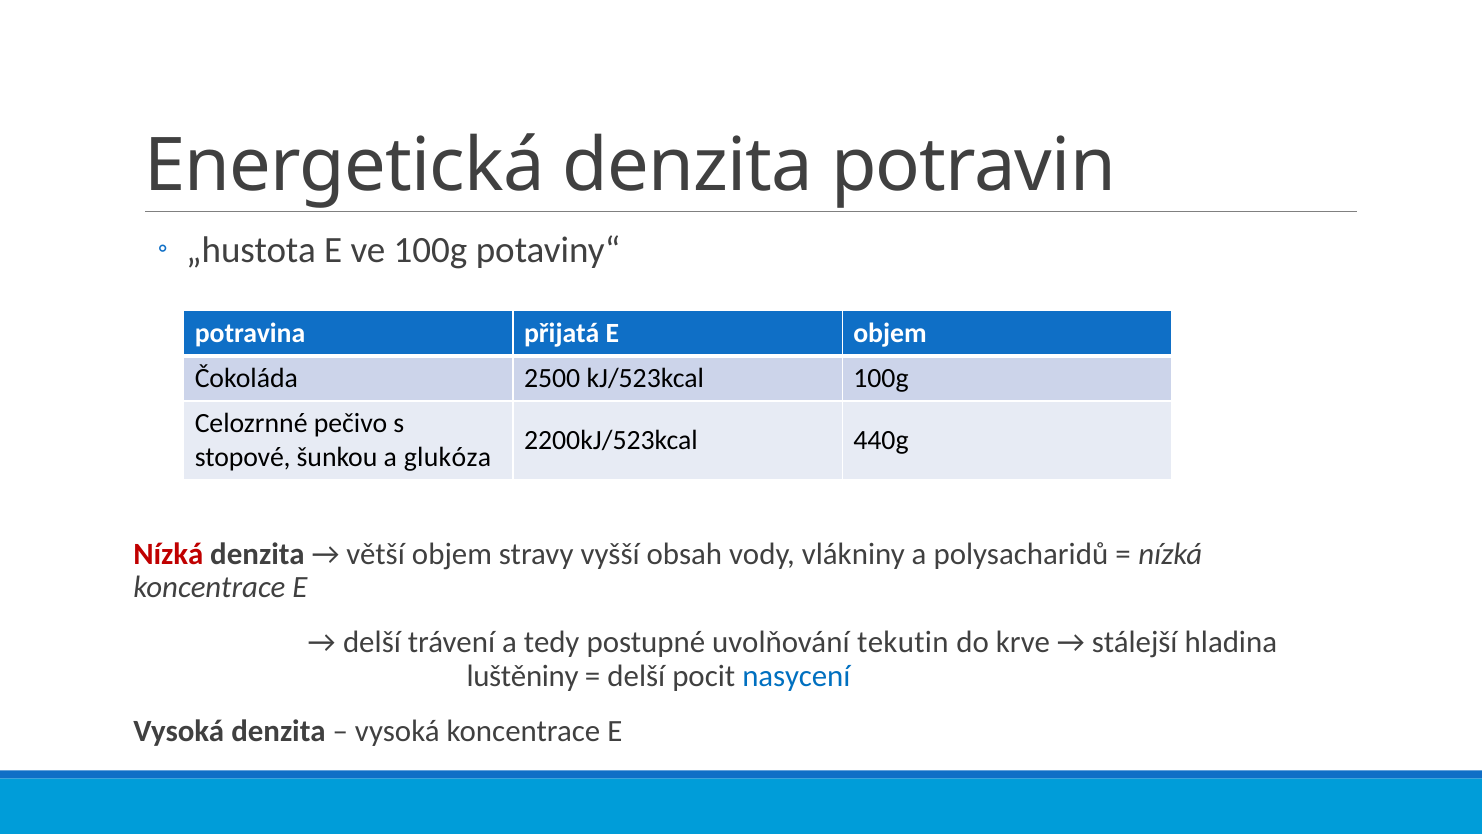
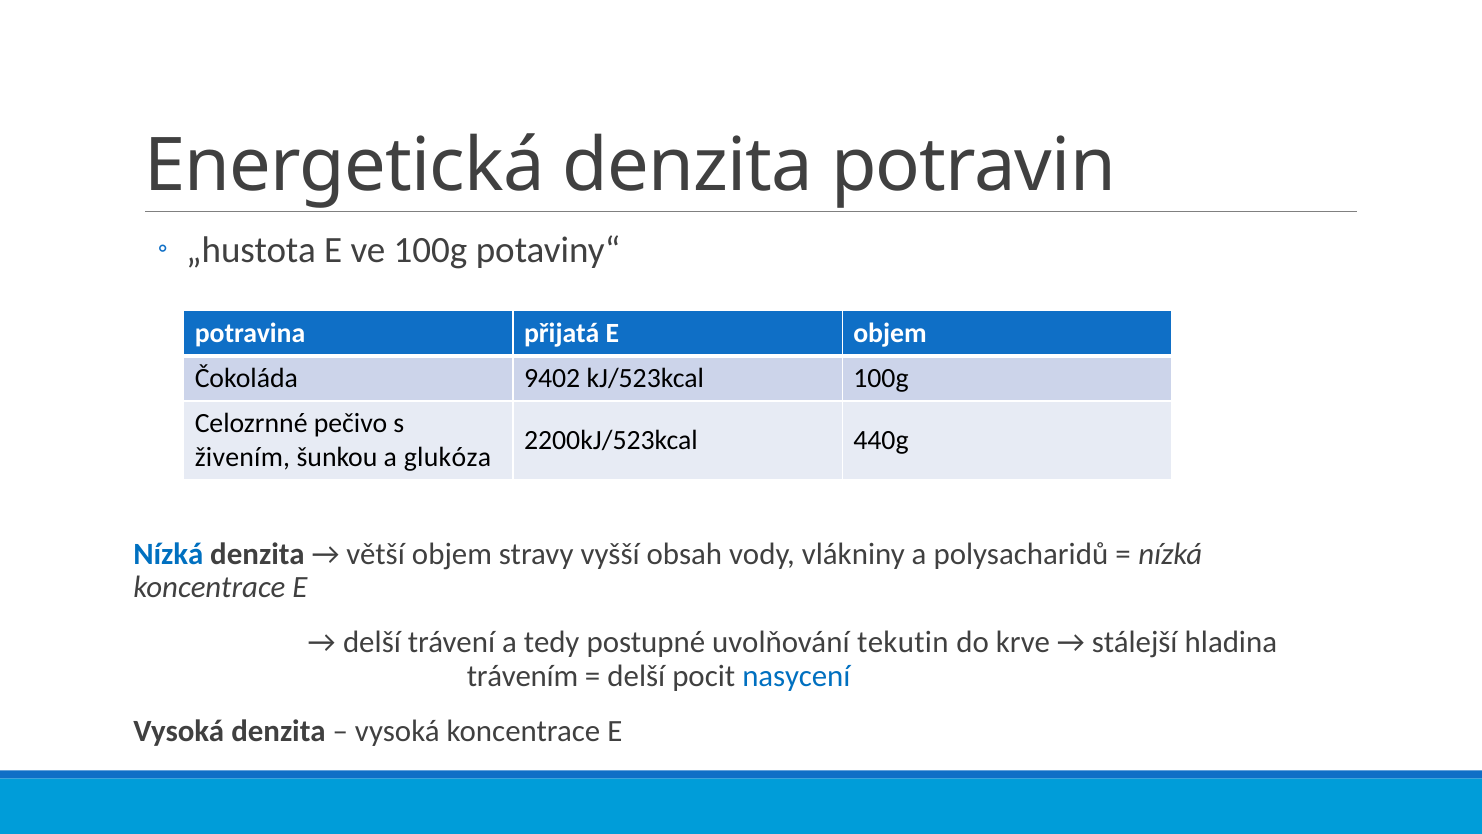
2500: 2500 -> 9402 (552, 378)
stopové: stopové -> živením (242, 457)
Nízká colour: red -> blue (168, 554)
luštěniny: luštěniny -> trávením (523, 676)
